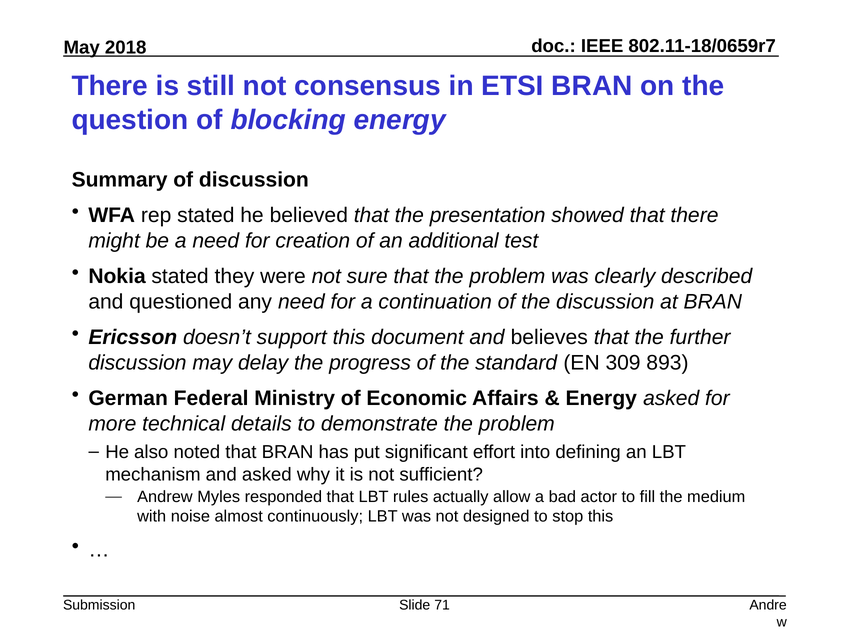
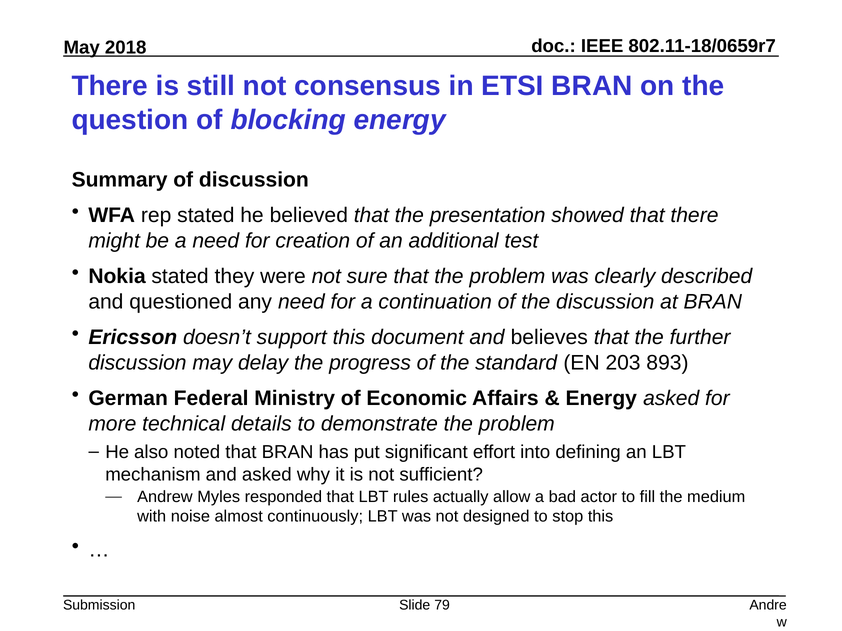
309: 309 -> 203 (623, 363)
71: 71 -> 79 (442, 606)
